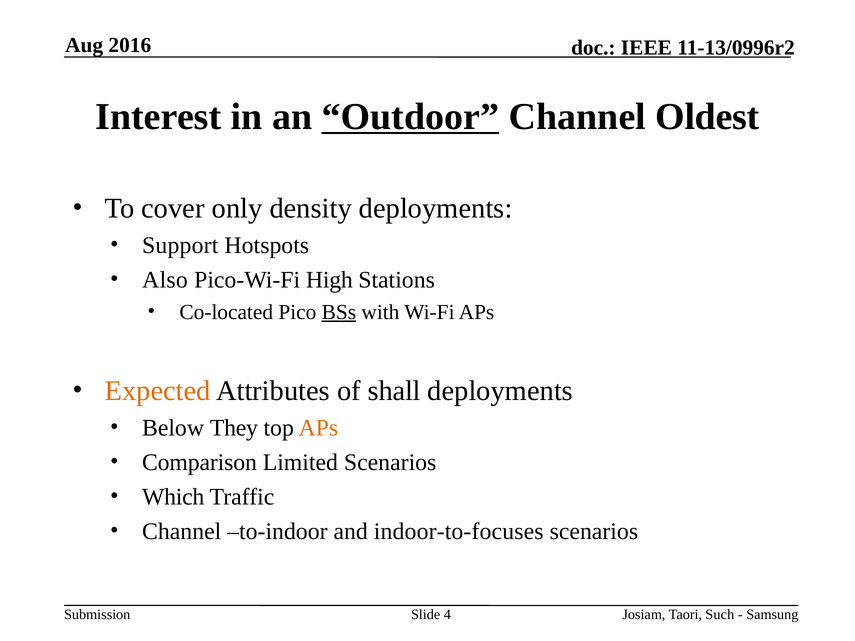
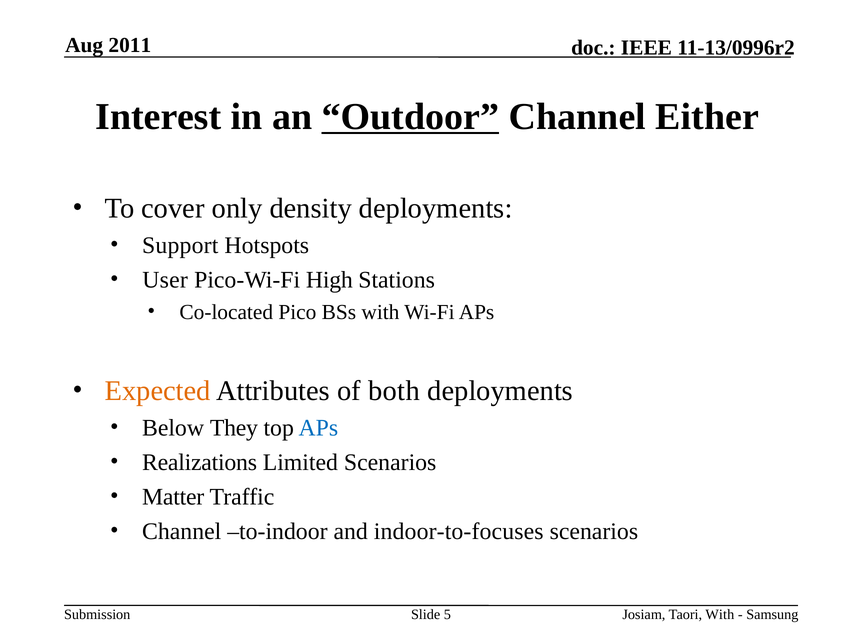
2016: 2016 -> 2011 (130, 45)
Oldest: Oldest -> Either (707, 117)
Also: Also -> User (165, 280)
BSs underline: present -> none (339, 312)
shall: shall -> both (394, 391)
APs colour: orange -> blue (318, 428)
Comparison: Comparison -> Realizations (200, 463)
Which: Which -> Matter (173, 497)
4: 4 -> 5 (447, 615)
Taori Such: Such -> With (720, 615)
